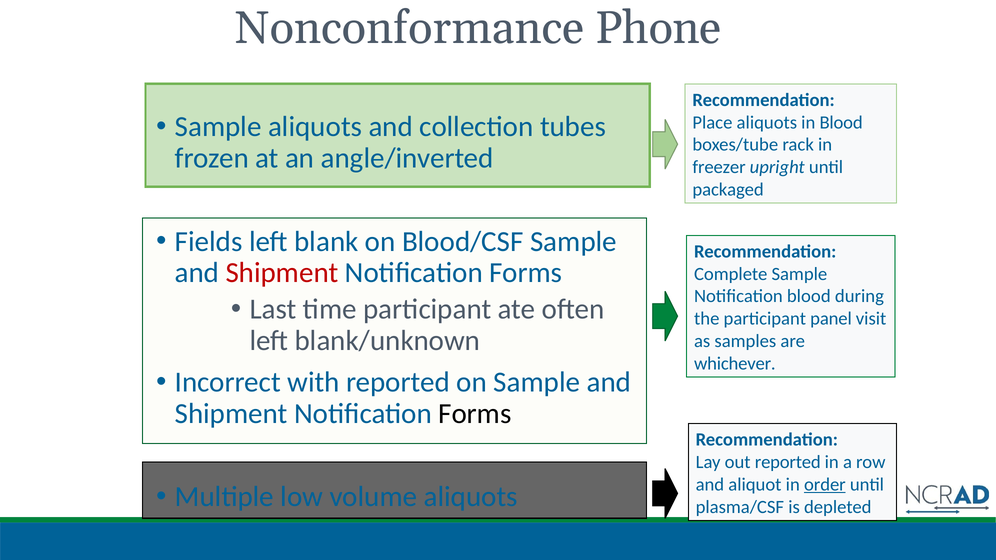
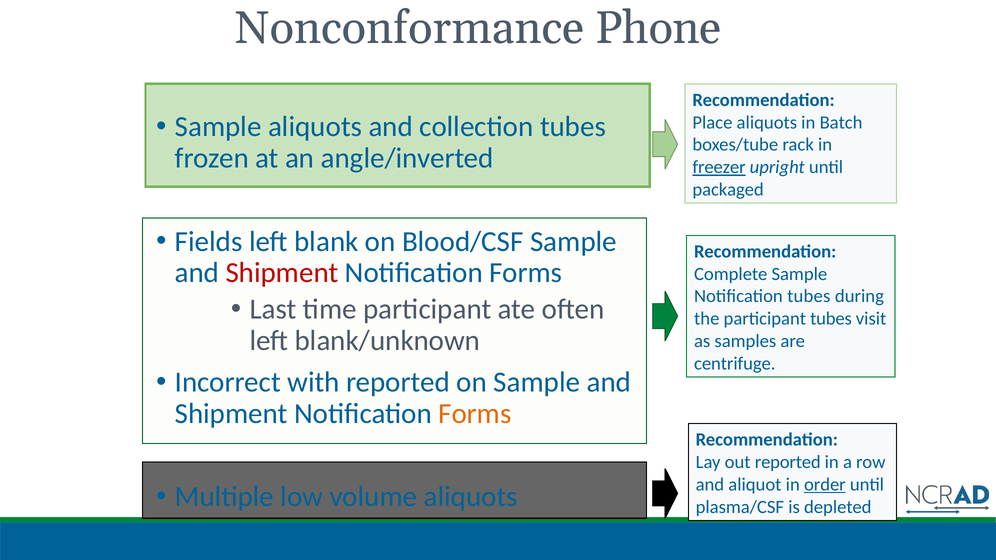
in Blood: Blood -> Batch (841, 122)
freezer underline: none -> present (719, 167)
Notification blood: blood -> tubes (809, 296)
participant panel: panel -> tubes (831, 319)
whichever: whichever -> centrifuge (735, 364)
Forms colour: black -> orange (475, 414)
